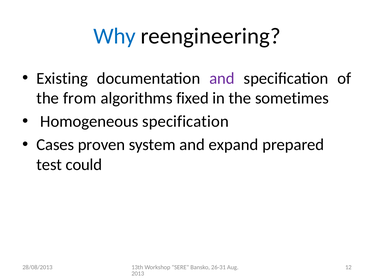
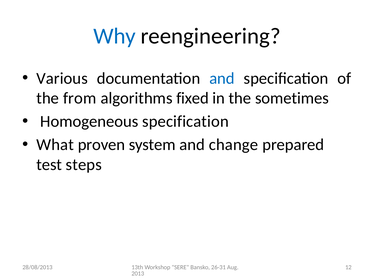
Existing: Existing -> Various (62, 78)
and colour: purple -> blue (222, 78)
Cases: Cases -> What (55, 145)
expand: expand -> change (234, 145)
could: could -> steps (84, 165)
